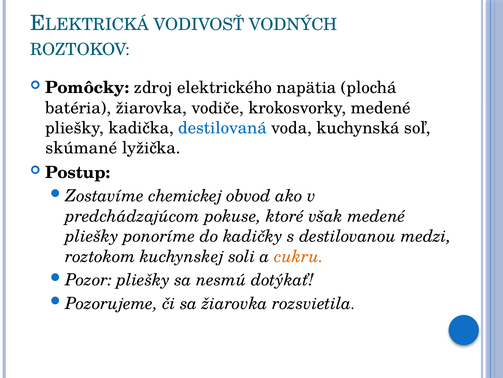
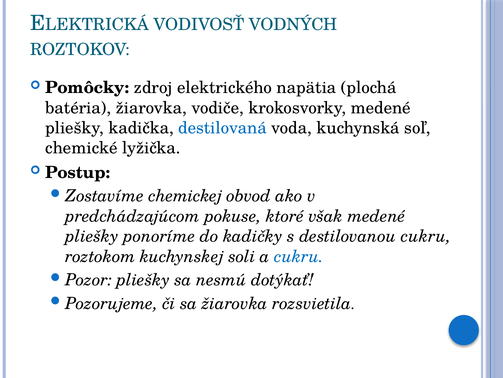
skúmané: skúmané -> chemické (81, 148)
destilovanou medzi: medzi -> cukru (426, 236)
cukru colour: orange -> blue (299, 256)
